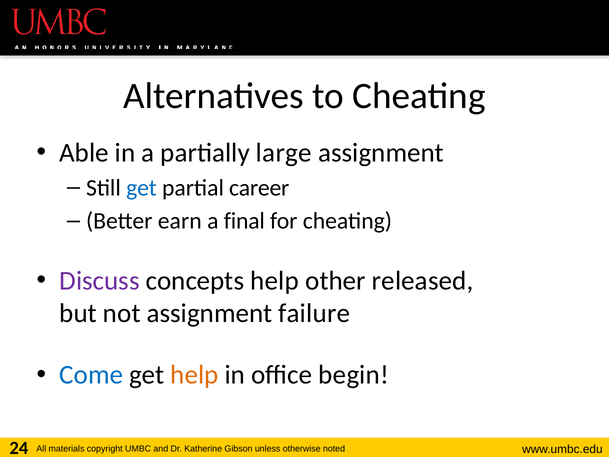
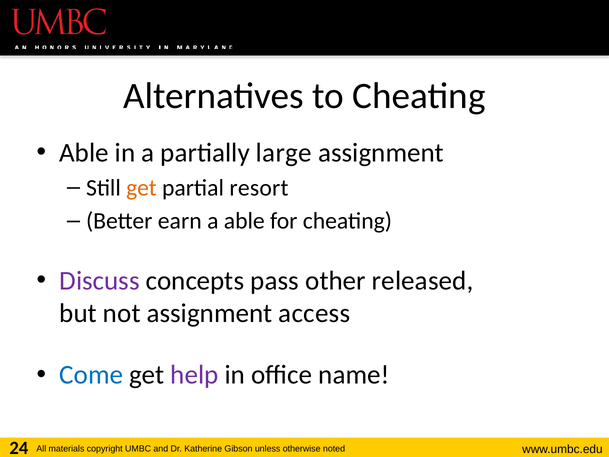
get colour: blue -> orange (141, 188)
career: career -> resort (259, 188)
a final: final -> able (244, 221)
concepts help: help -> pass (275, 281)
failure: failure -> access (314, 313)
help colour: orange -> purple (194, 375)
begin: begin -> name (354, 375)
